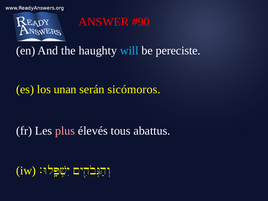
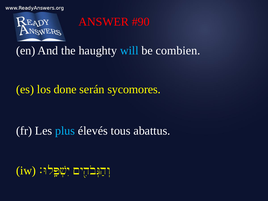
pereciste: pereciste -> combien (178, 51)
unan: unan -> done (65, 89)
sicómoros: sicómoros -> sycomores (134, 89)
plus colour: pink -> light blue (65, 131)
